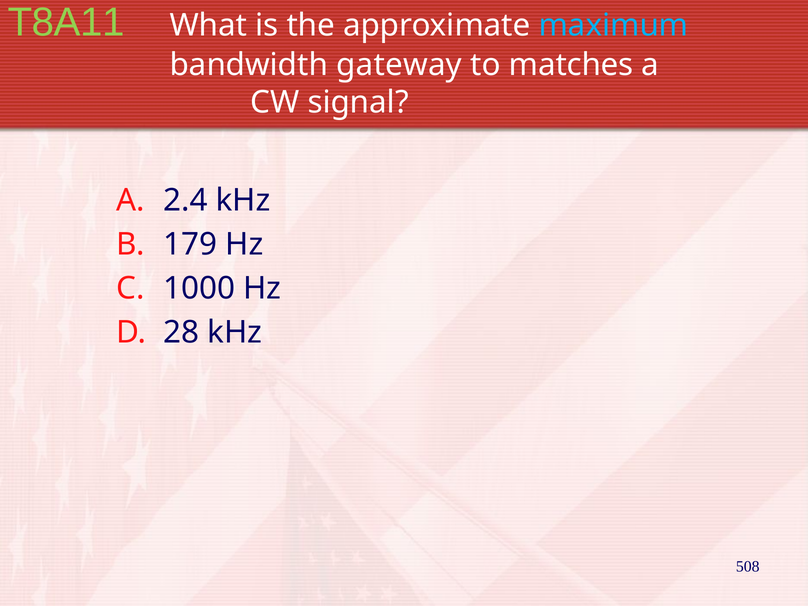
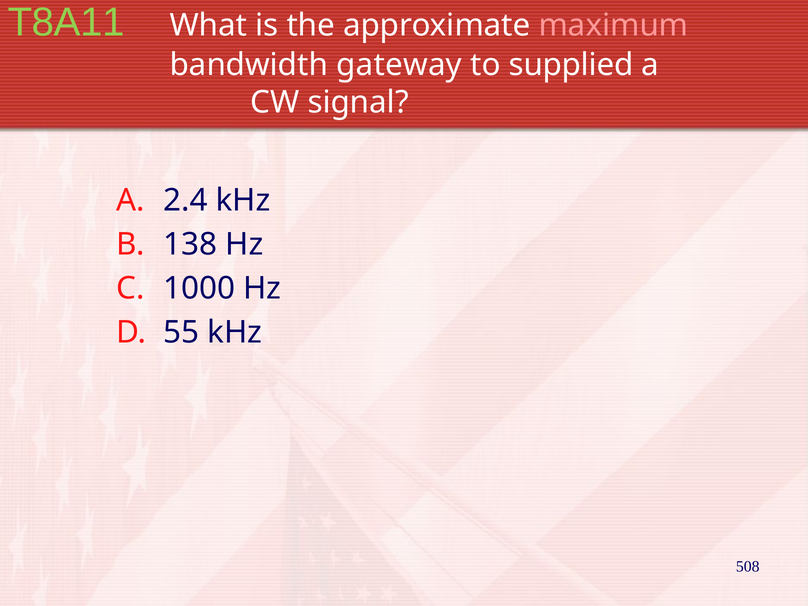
maximum colour: light blue -> pink (614, 25)
matches: matches -> supplied (571, 65)
179: 179 -> 138 (190, 244)
28: 28 -> 55 (181, 332)
